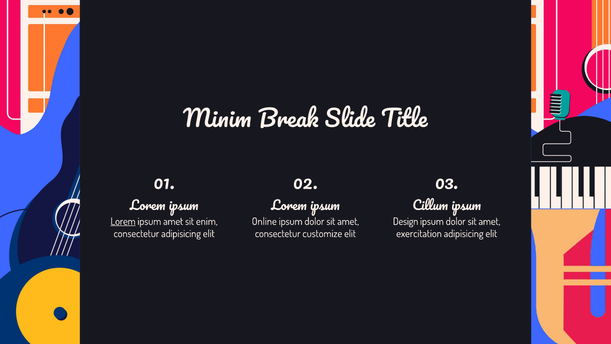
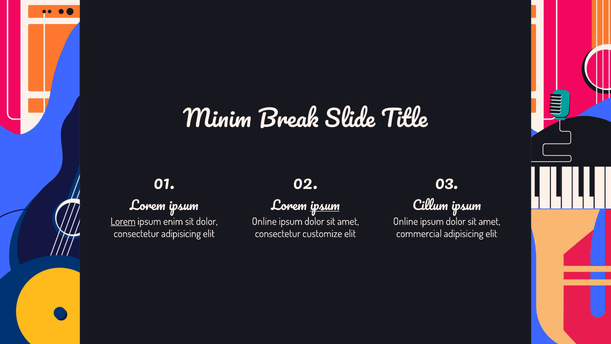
ipsum underline: none -> present (325, 206)
ipsum amet: amet -> enim (173, 221)
sit enim: enim -> dolor (207, 221)
Design: Design -> Online (406, 221)
exercitation: exercitation -> commercial (419, 234)
